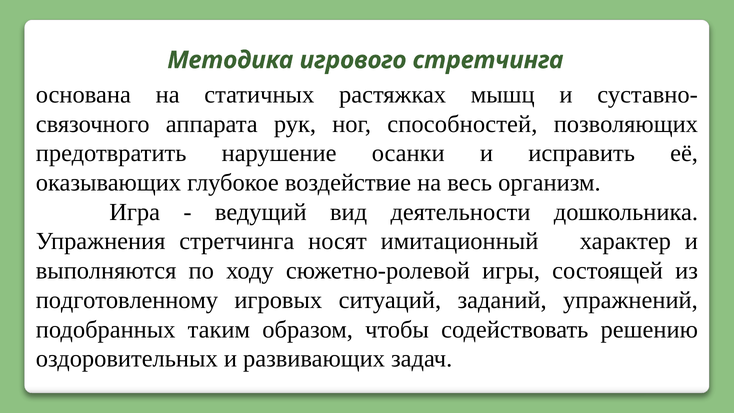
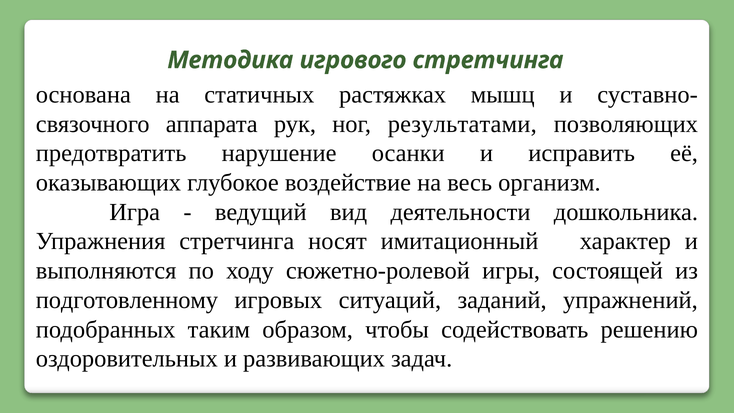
способностей: способностей -> результатами (462, 124)
